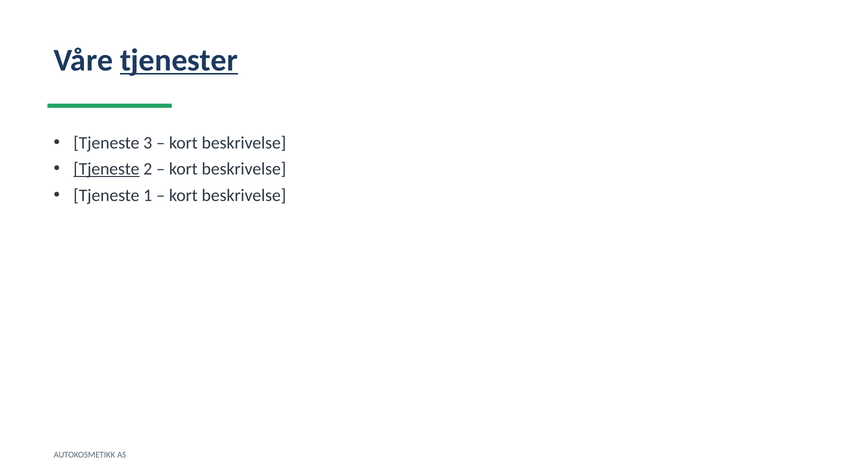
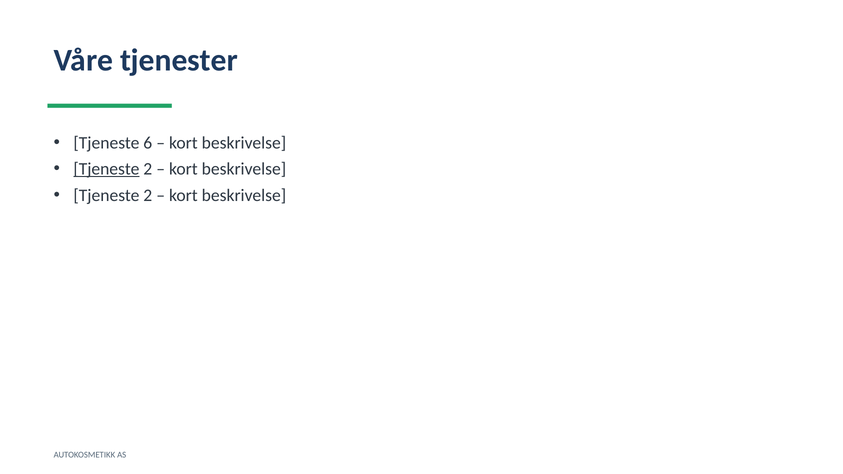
tjenester underline: present -> none (179, 60)
3: 3 -> 6 (148, 143)
1: 1 -> 2 (148, 195)
